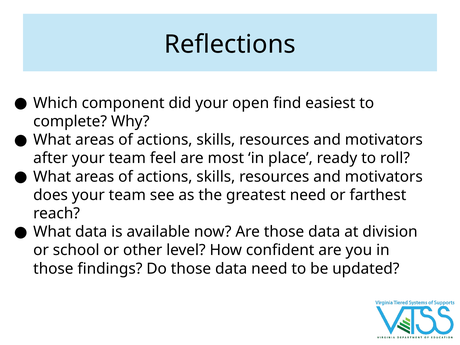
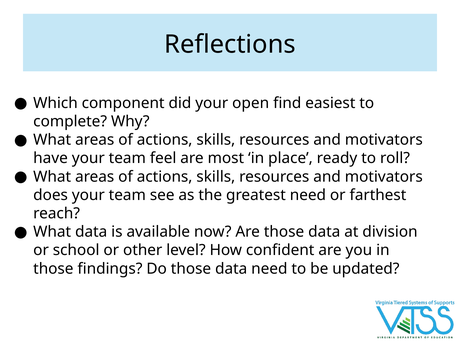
after: after -> have (51, 158)
